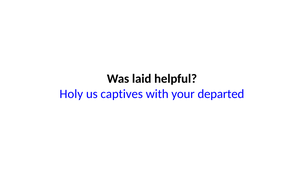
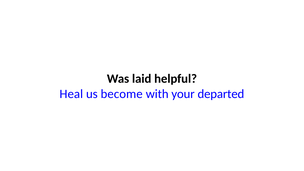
Holy: Holy -> Heal (71, 94)
captives: captives -> become (122, 94)
